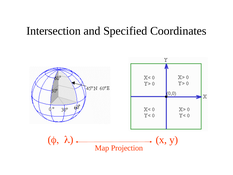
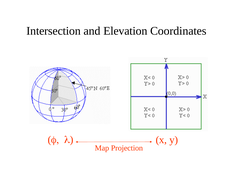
Specified: Specified -> Elevation (125, 31)
